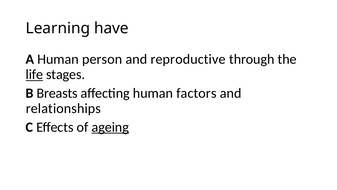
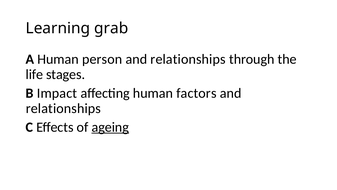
have: have -> grab (111, 28)
reproductive: reproductive -> relationships (188, 59)
life underline: present -> none (34, 74)
Breasts: Breasts -> Impact (57, 93)
